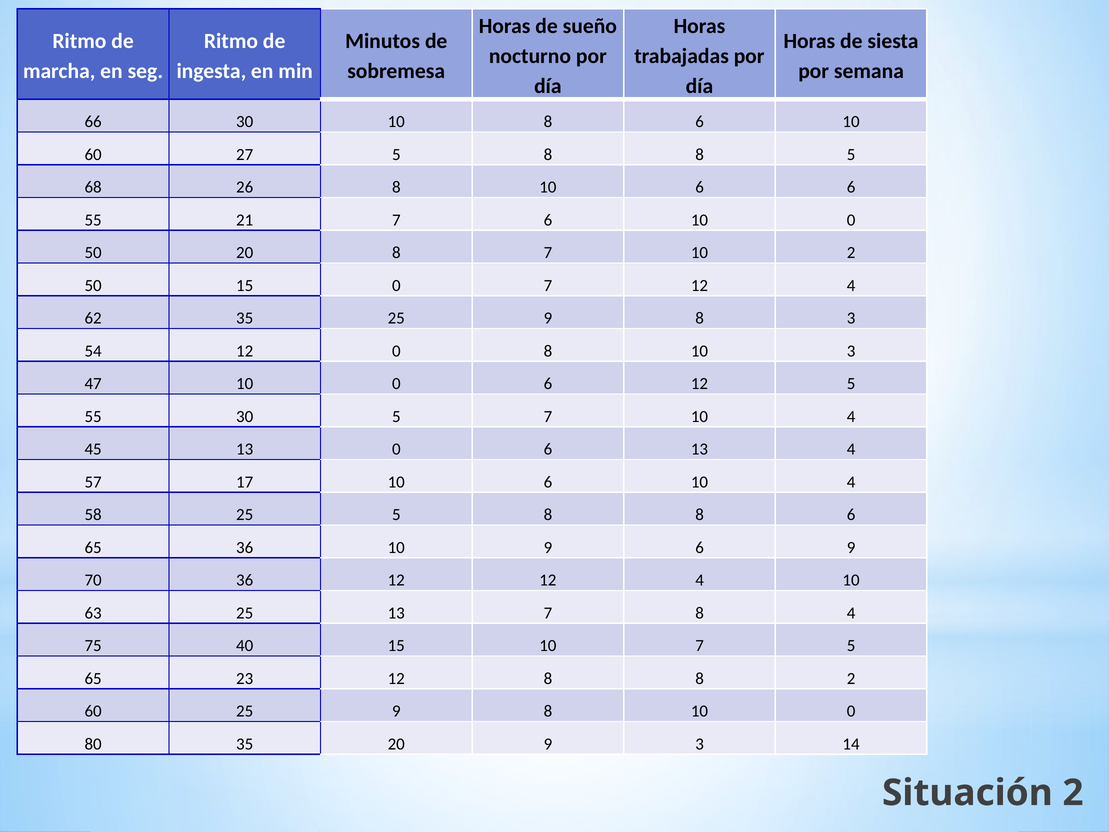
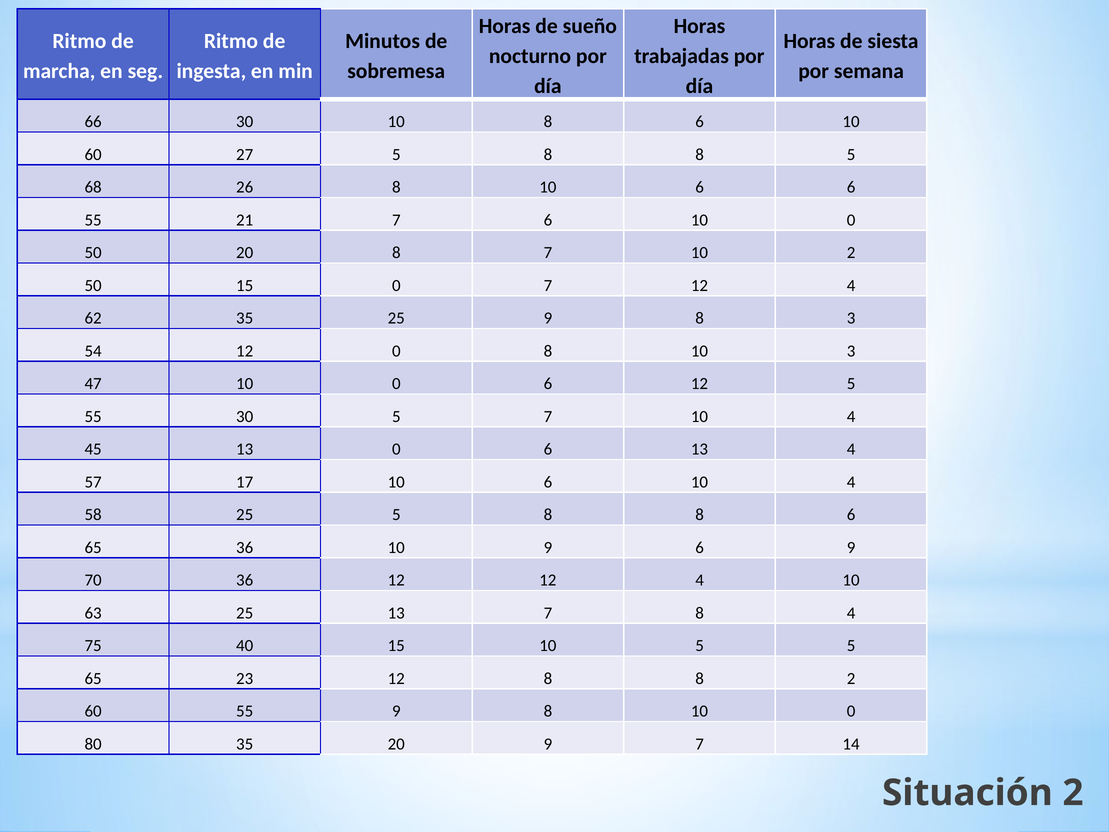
10 7: 7 -> 5 (700, 646)
60 25: 25 -> 55 (245, 711)
9 3: 3 -> 7 (700, 744)
